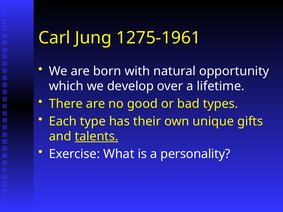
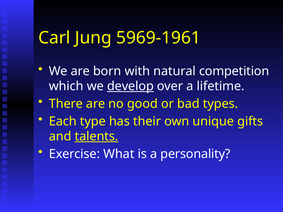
1275-1961: 1275-1961 -> 5969-1961 (158, 38)
opportunity: opportunity -> competition (234, 71)
develop underline: none -> present (130, 86)
